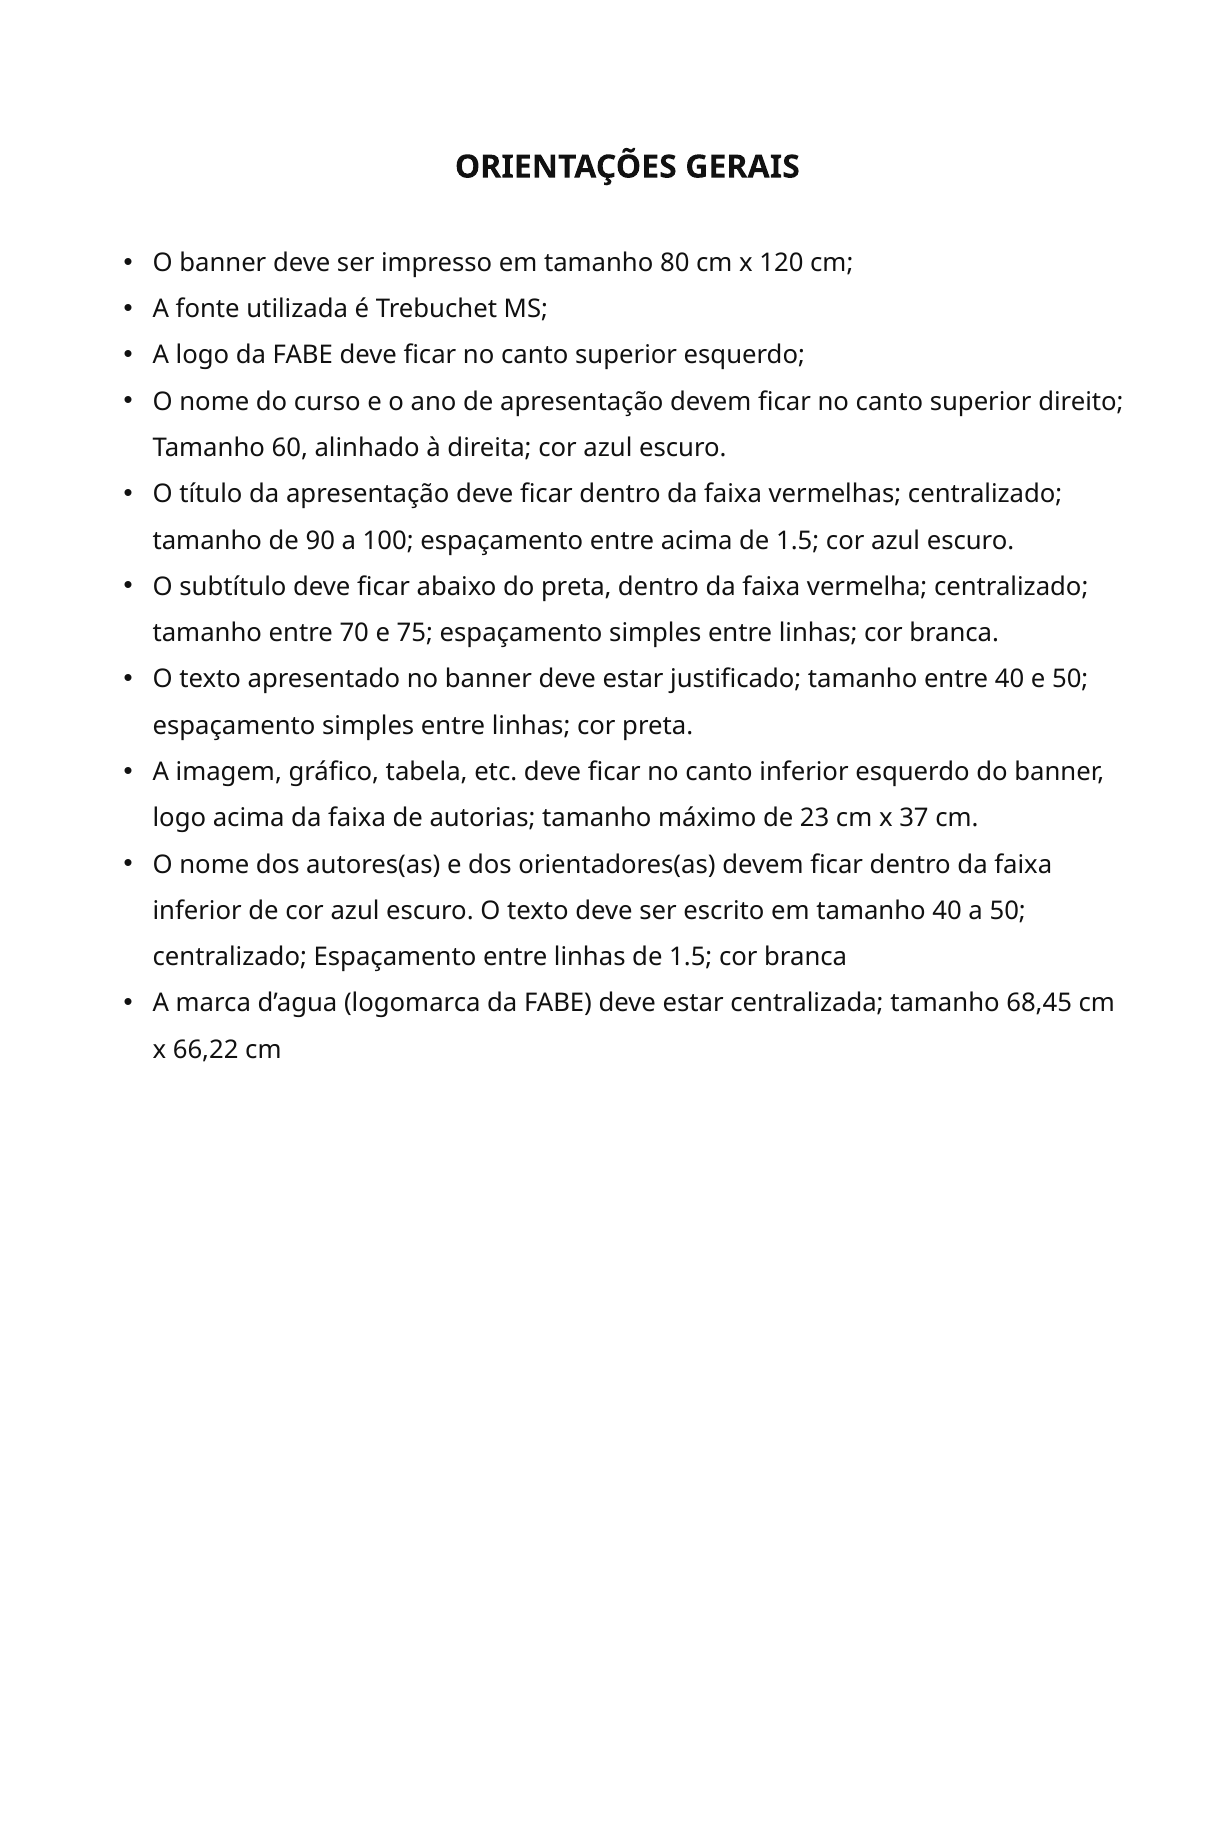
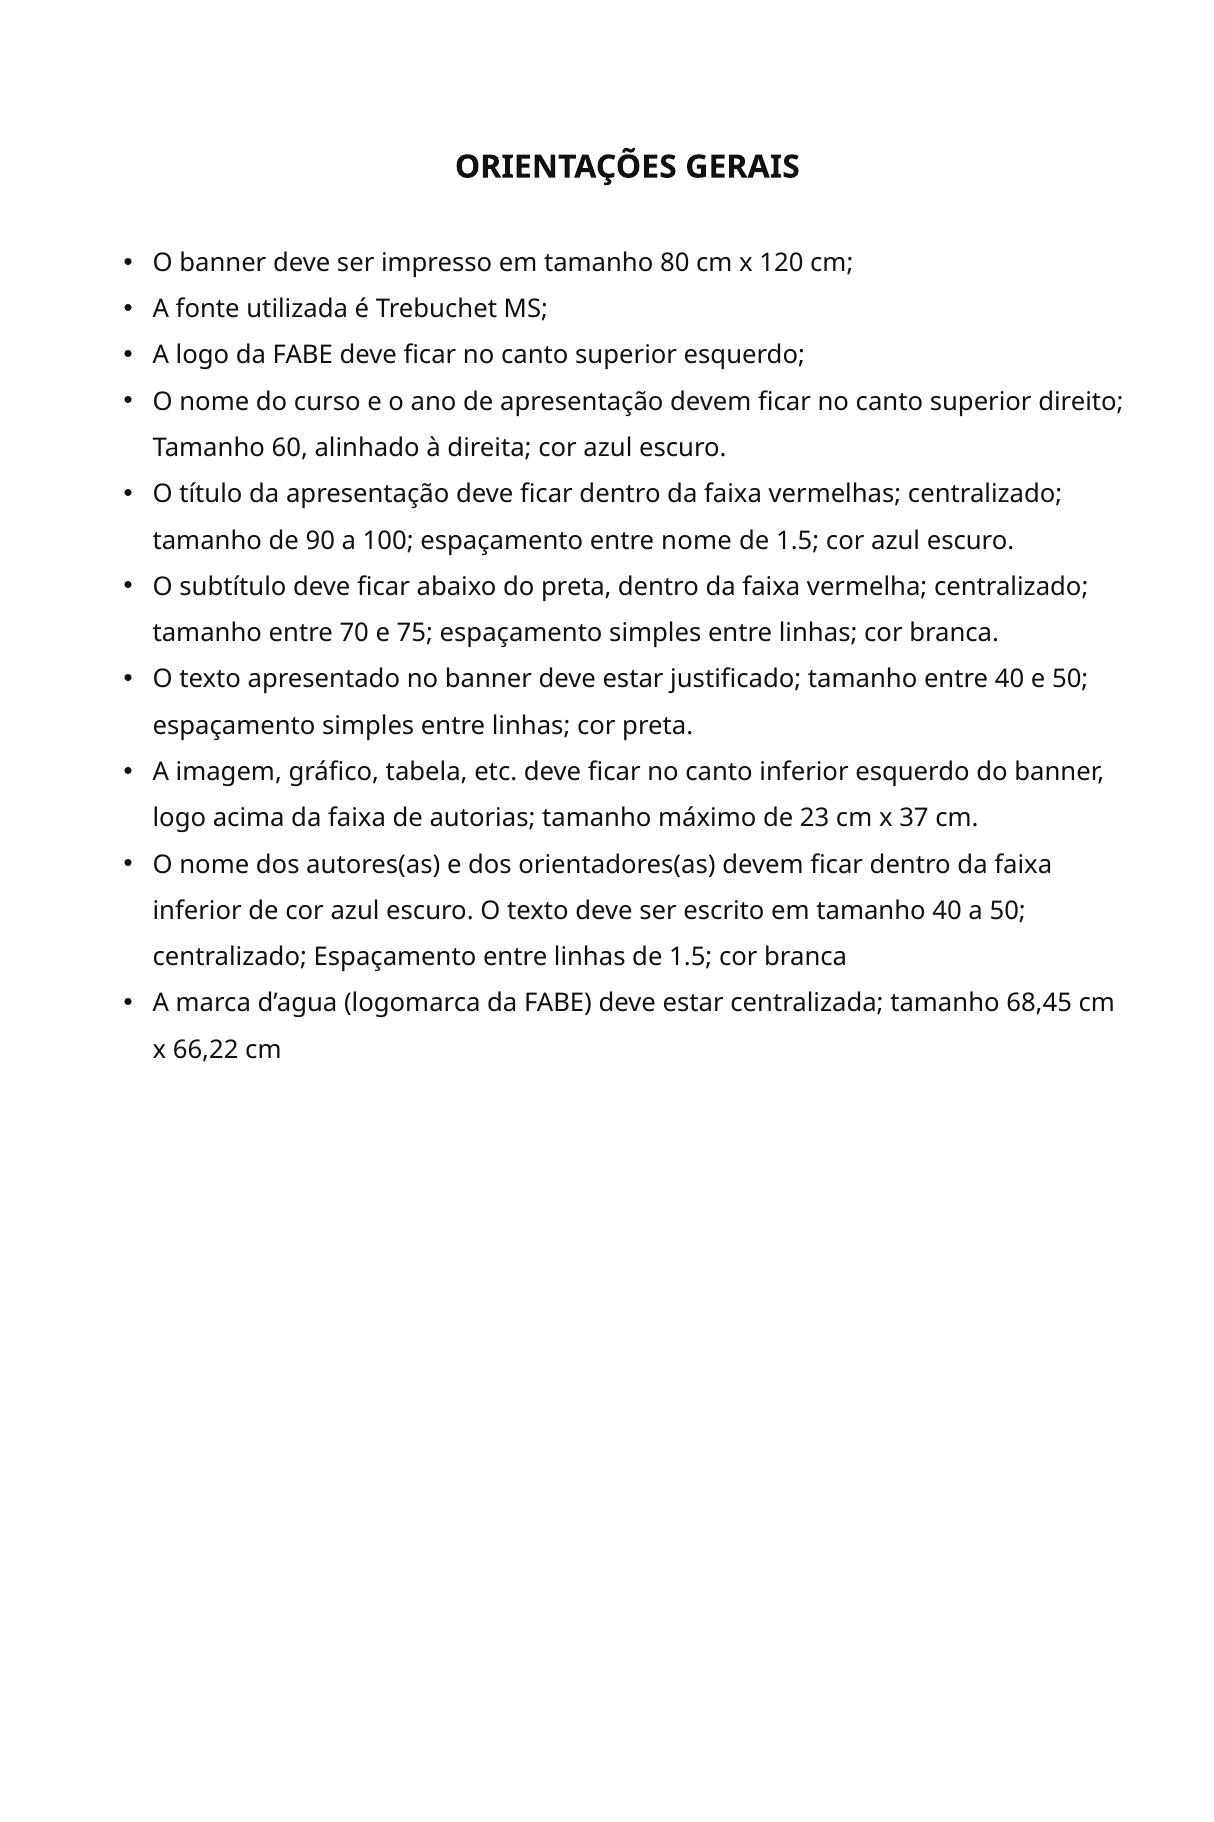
entre acima: acima -> nome (697, 540)
